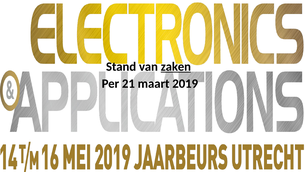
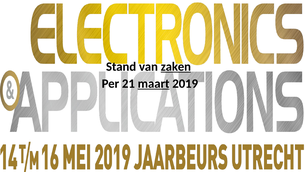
maart underline: none -> present (154, 83)
